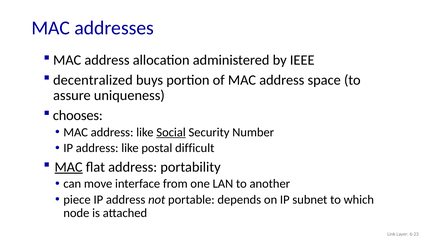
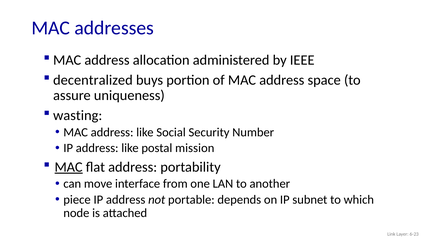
chooses: chooses -> wasting (78, 116)
Social underline: present -> none (171, 132)
difficult: difficult -> mission (195, 148)
